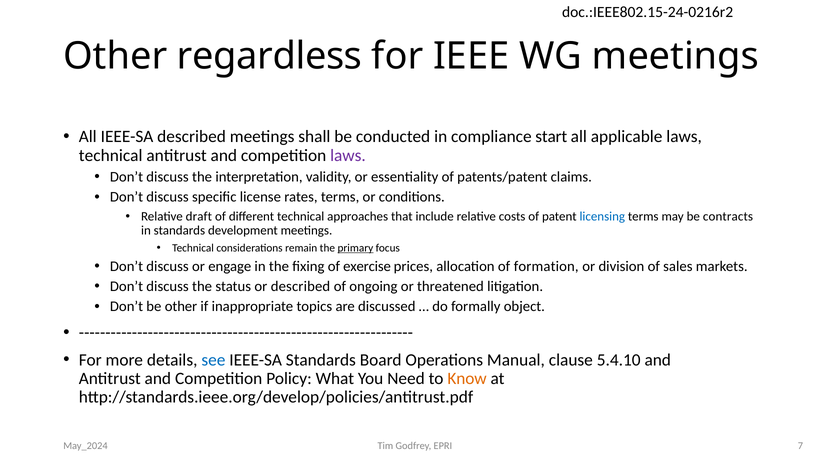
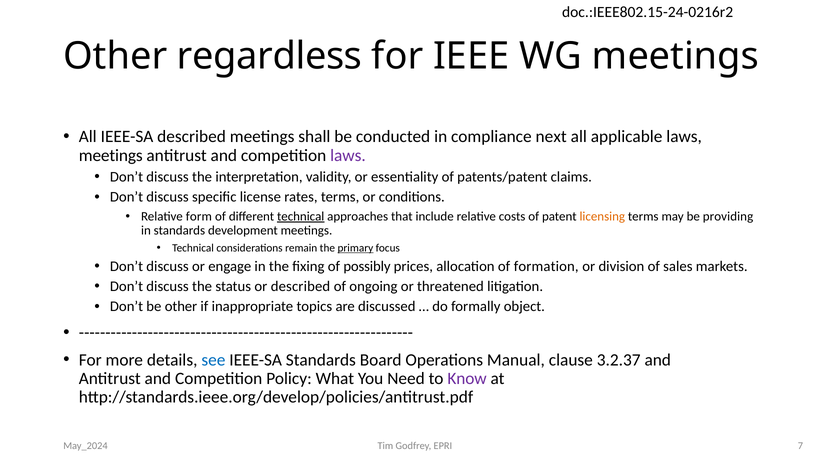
start: start -> next (551, 137)
technical: technical -> meetings (111, 155)
draft: draft -> form (199, 216)
technical underline: none -> present (301, 216)
licensing colour: blue -> orange (602, 216)
contracts: contracts -> providing (728, 216)
exercise: exercise -> possibly (367, 266)
5.4.10: 5.4.10 -> 3.2.37 (619, 360)
Know colour: orange -> purple (467, 378)
